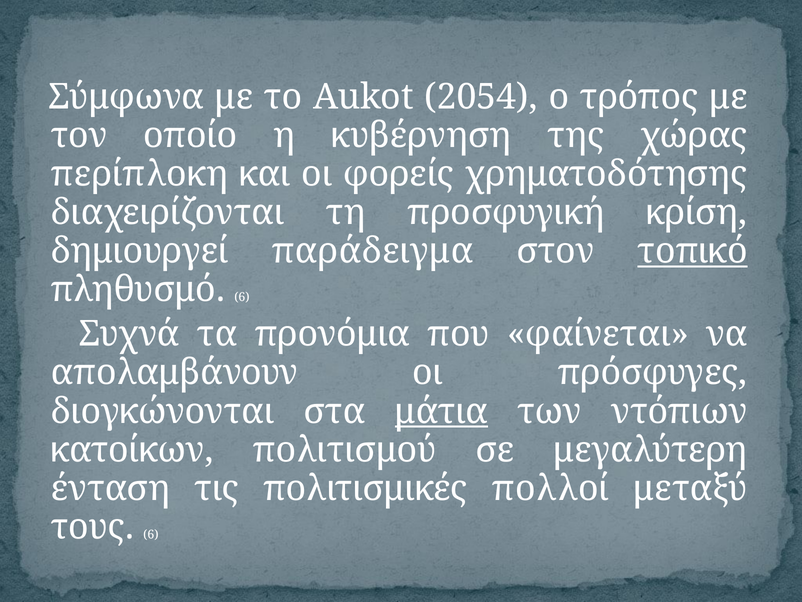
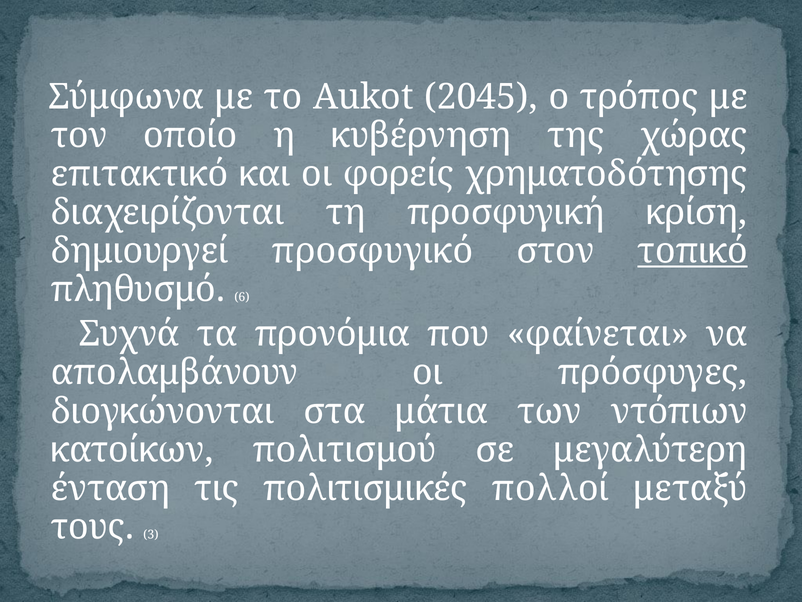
2054: 2054 -> 2045 (481, 97)
περίπλοκη: περίπλοκη -> επιτακτικό (139, 174)
παράδειγμα: παράδειγμα -> προσφυγικό (372, 251)
μάτια underline: present -> none (442, 411)
τους 6: 6 -> 3 (151, 534)
